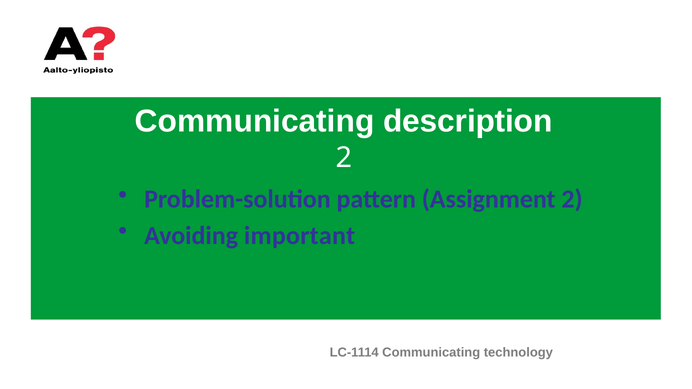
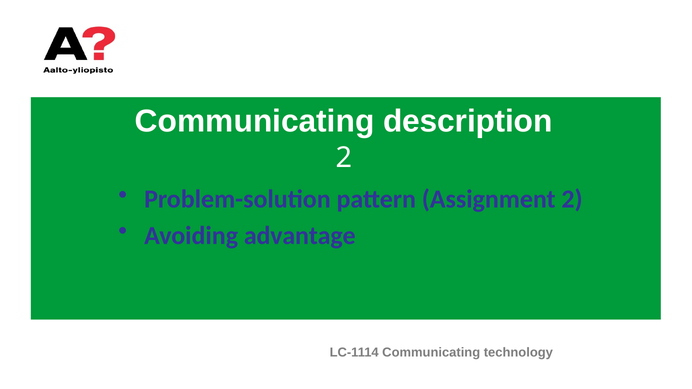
important: important -> advantage (300, 236)
